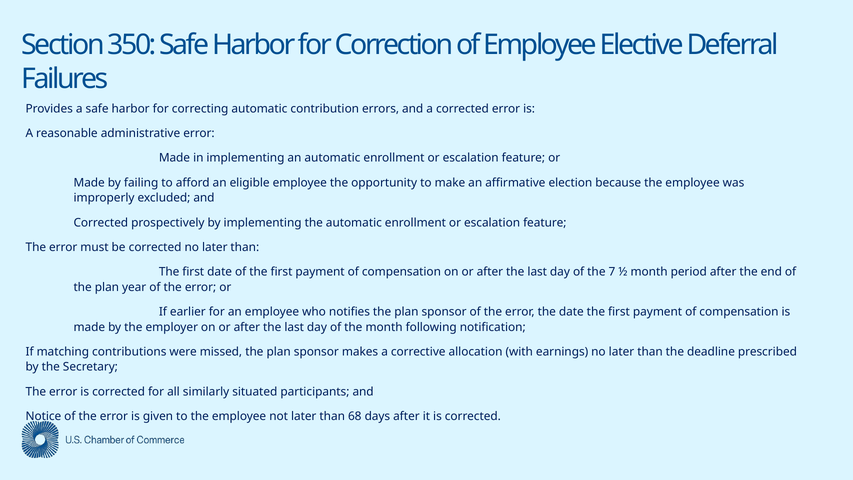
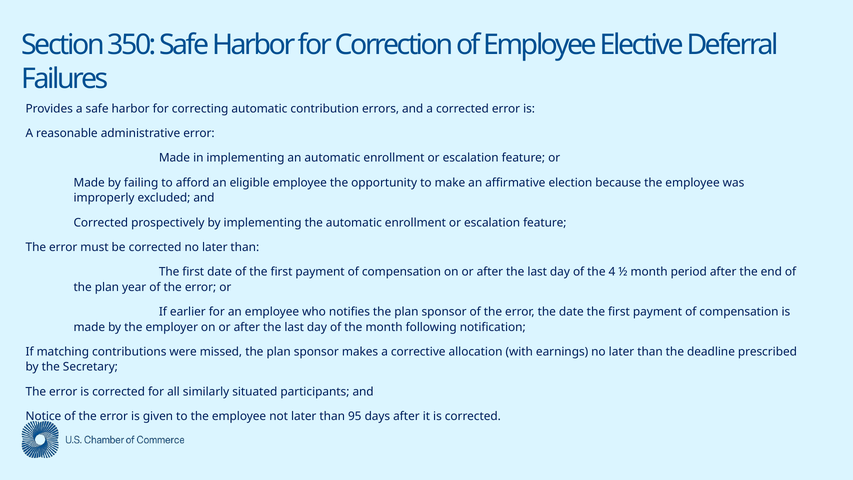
7: 7 -> 4 (612, 272)
68: 68 -> 95 (355, 416)
